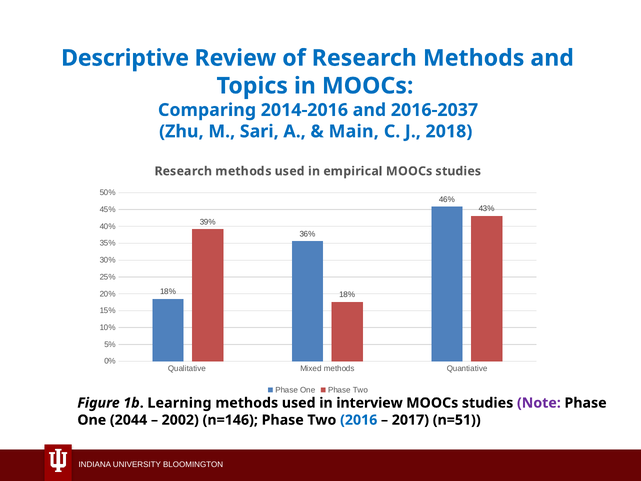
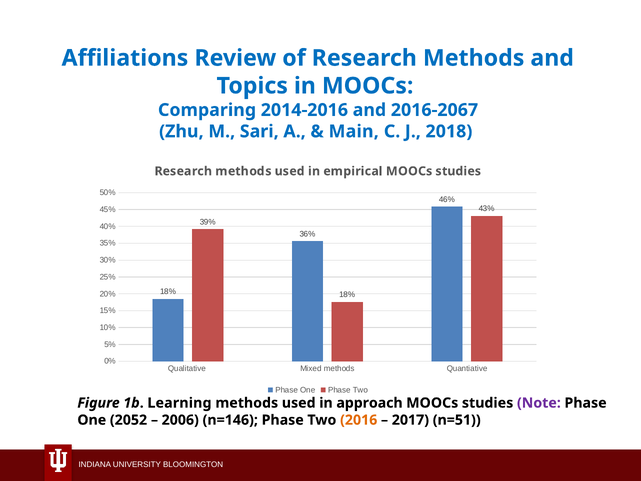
Descriptive: Descriptive -> Affiliations (125, 58)
2016-2037: 2016-2037 -> 2016-2067 (434, 110)
interview: interview -> approach (370, 403)
2044: 2044 -> 2052 (129, 420)
2002: 2002 -> 2006 (180, 420)
2016 colour: blue -> orange (359, 420)
